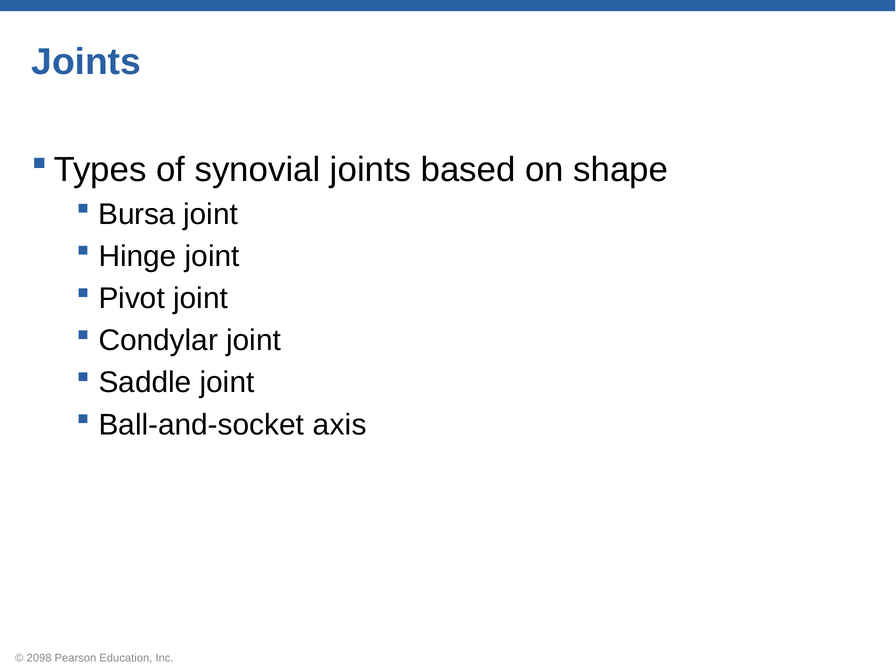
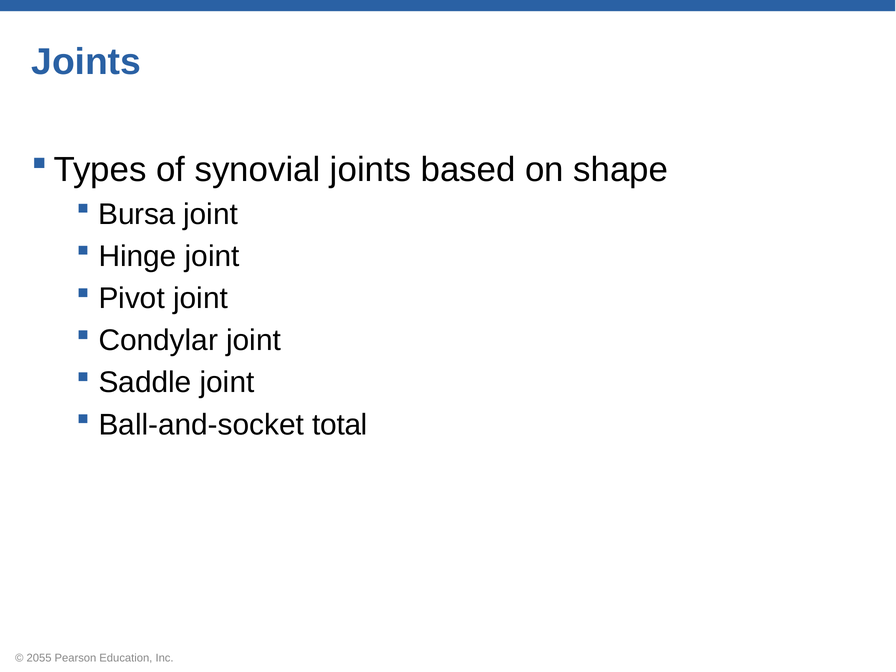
axis: axis -> total (340, 425)
2098: 2098 -> 2055 (39, 658)
